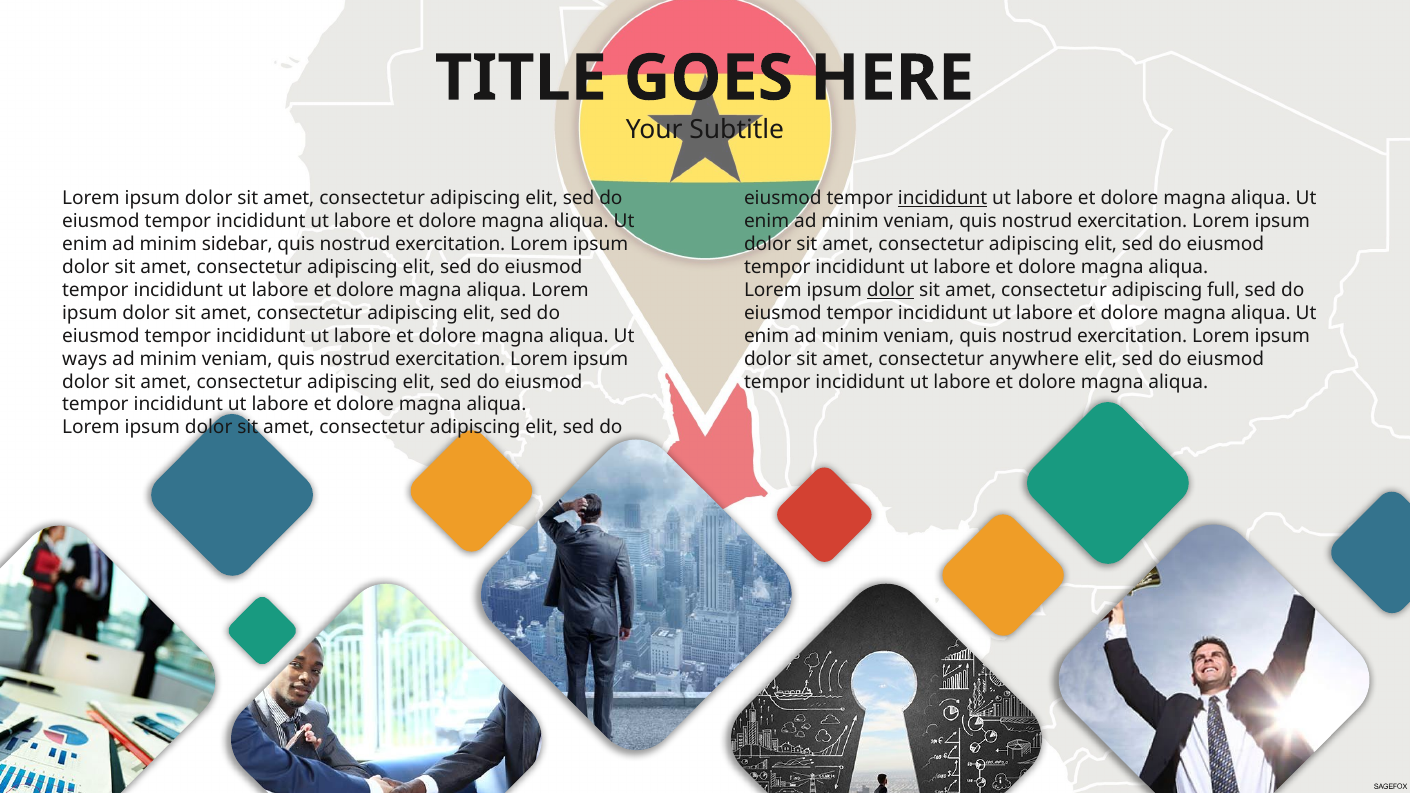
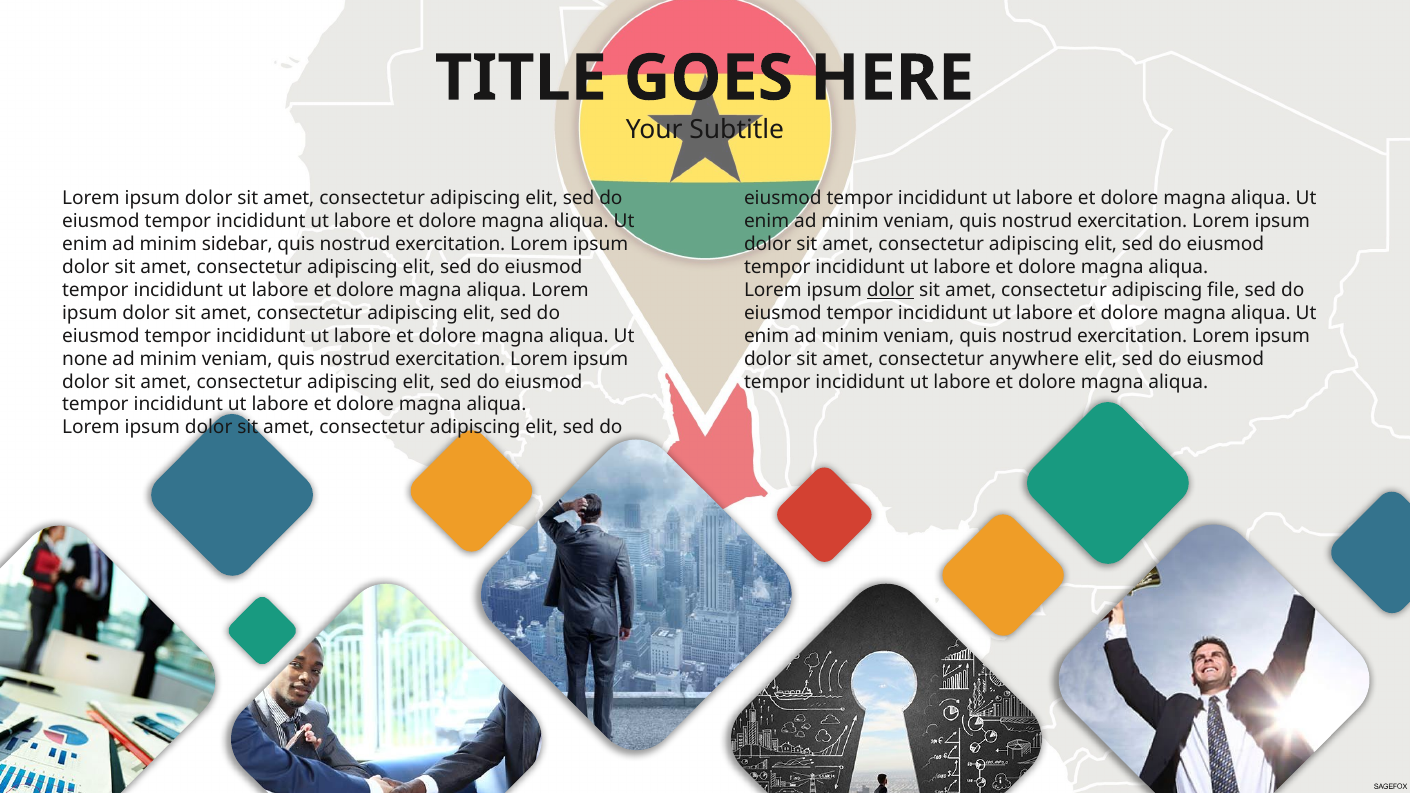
incididunt underline: present -> none (943, 198)
full: full -> file (1223, 290)
ways: ways -> none (85, 359)
